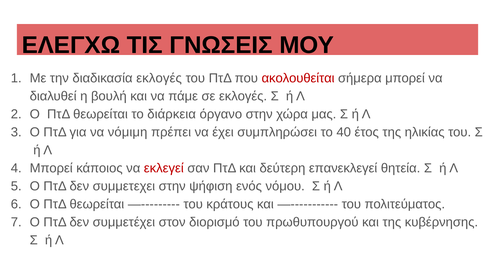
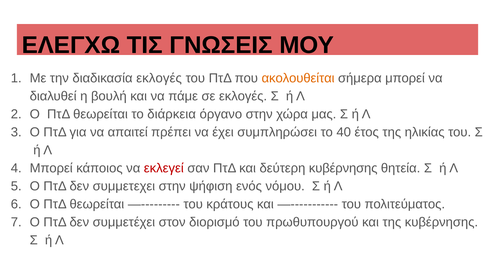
ακολουθείται colour: red -> orange (298, 78)
νόμιμη: νόμιμη -> απαιτεί (128, 132)
δεύτερη επανεκλεγεί: επανεκλεγεί -> κυβέρνησης (343, 168)
